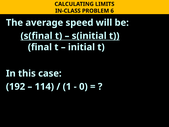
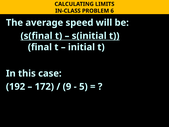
114: 114 -> 172 (44, 86)
1: 1 -> 9 (67, 86)
0: 0 -> 5 (83, 86)
